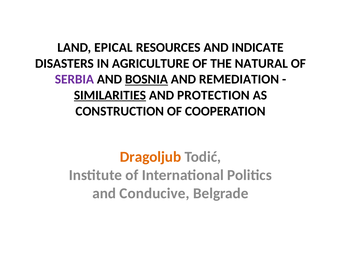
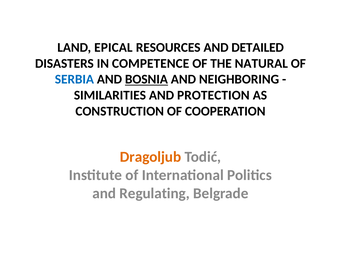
INDICATE: INDICATE -> DETAILED (258, 47)
AGRICULTURE: AGRICULTURE -> COMPETENCE (151, 63)
SERBIA colour: purple -> blue (74, 79)
REMEDIATION: REMEDIATION -> NEIGHBORING (239, 79)
SIMILARITIES underline: present -> none (110, 95)
Conducive: Conducive -> Regulating (155, 193)
